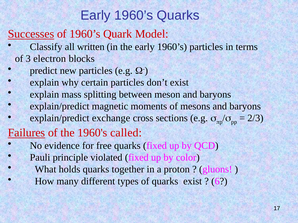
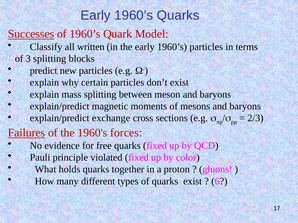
3 electron: electron -> splitting (50, 59)
called: called -> forces (126, 133)
